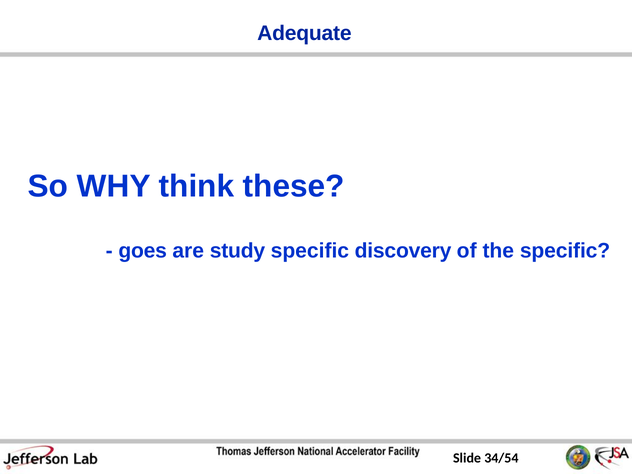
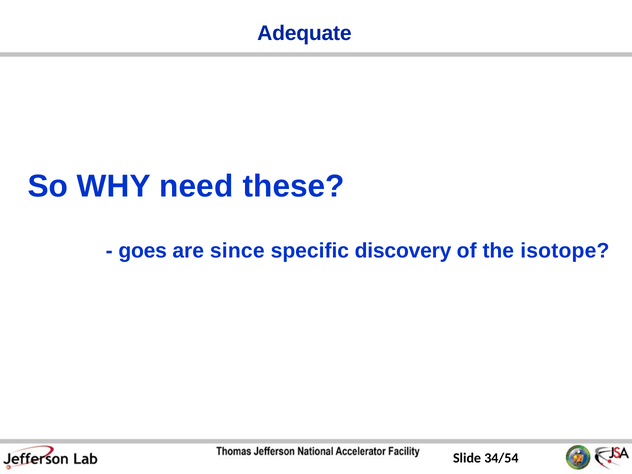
think: think -> need (196, 186)
study: study -> since (237, 251)
the specific: specific -> isotope (565, 251)
